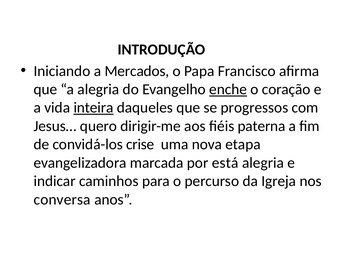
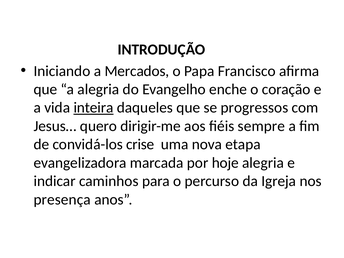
enche underline: present -> none (228, 89)
paterna: paterna -> sempre (261, 126)
está: está -> hoje (225, 163)
conversa: conversa -> presença (62, 199)
